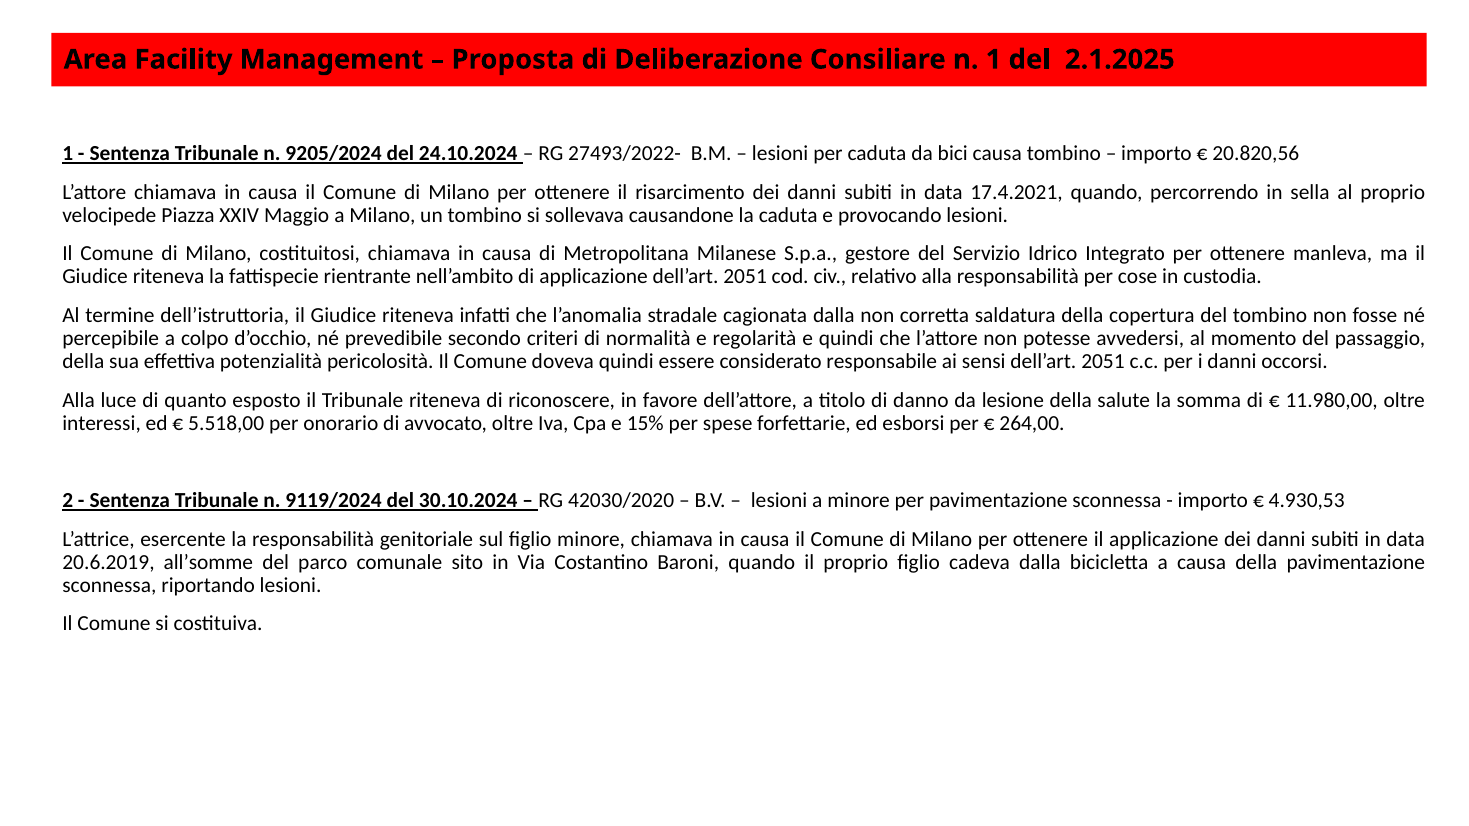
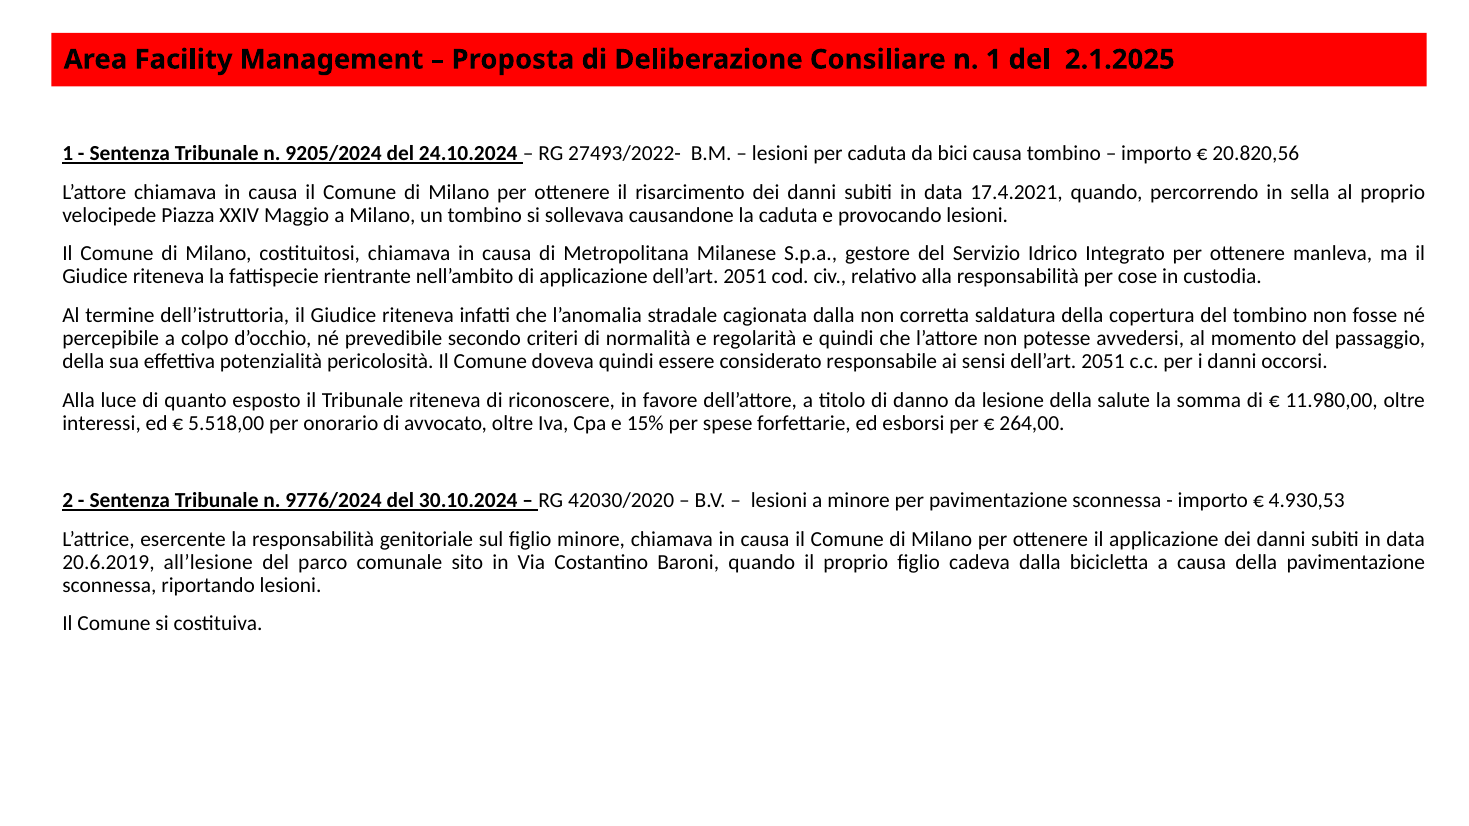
9119/2024: 9119/2024 -> 9776/2024 (334, 501)
all’somme: all’somme -> all’lesione (208, 562)
